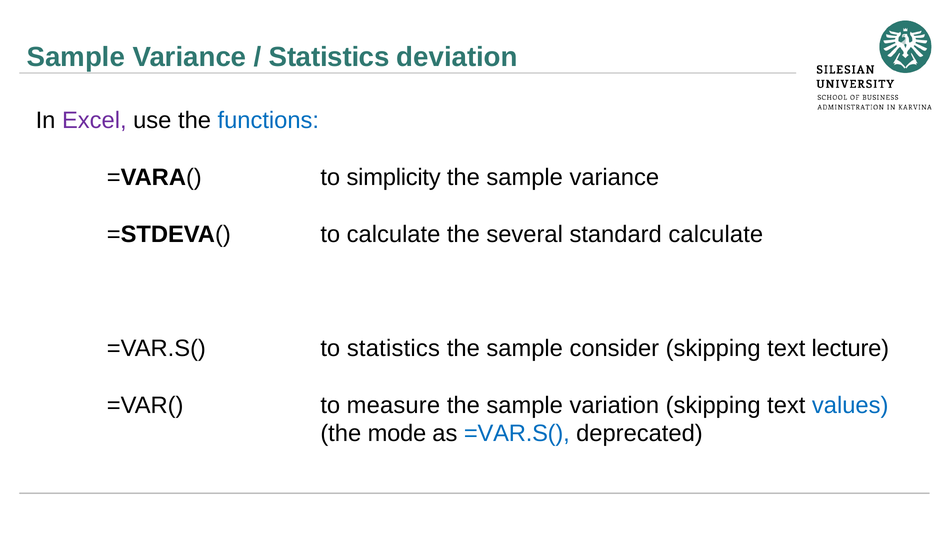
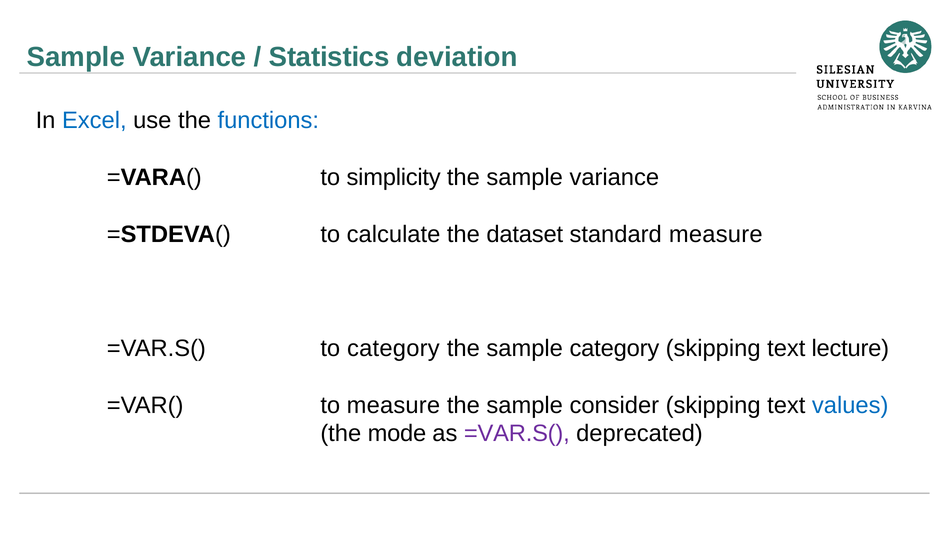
Excel colour: purple -> blue (94, 120)
several: several -> dataset (525, 234)
standard calculate: calculate -> measure (716, 234)
to statistics: statistics -> category (393, 348)
sample consider: consider -> category (614, 348)
variation: variation -> consider (614, 405)
=VAR.S( colour: blue -> purple (517, 434)
